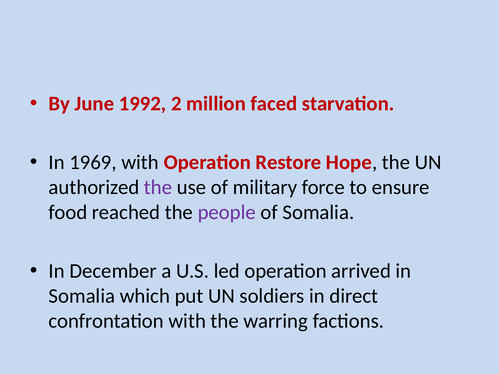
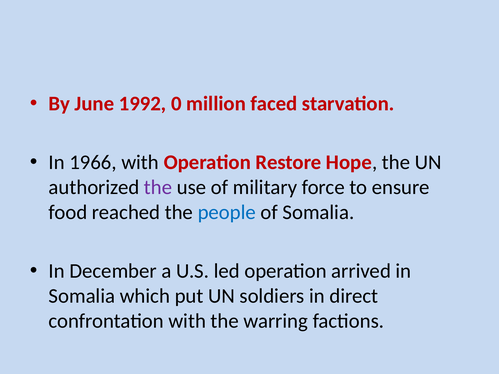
2: 2 -> 0 (176, 104)
1969: 1969 -> 1966 (93, 163)
people colour: purple -> blue (227, 212)
